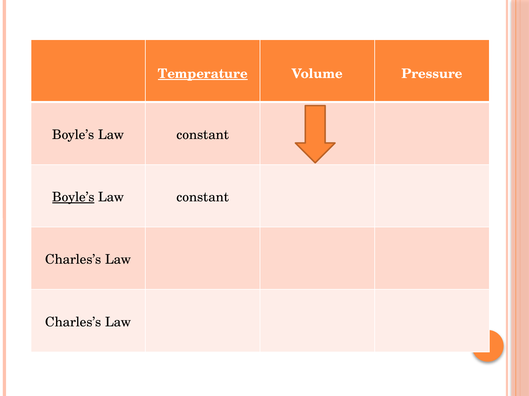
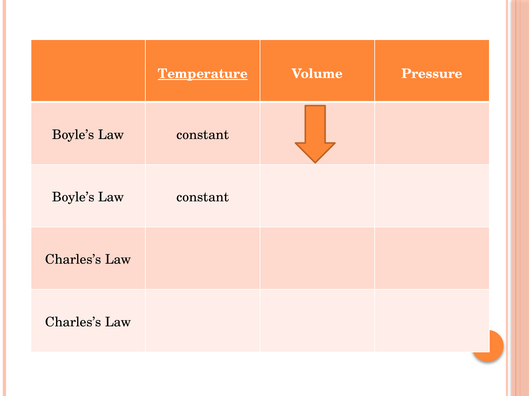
Boyle’s underline: present -> none (73, 198)
